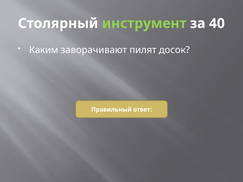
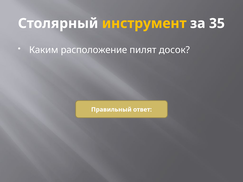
инструмент colour: light green -> yellow (144, 23)
40: 40 -> 35 (217, 23)
заворачивают: заворачивают -> расположение (94, 50)
